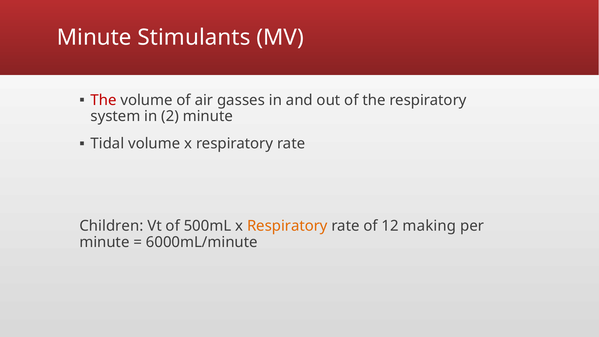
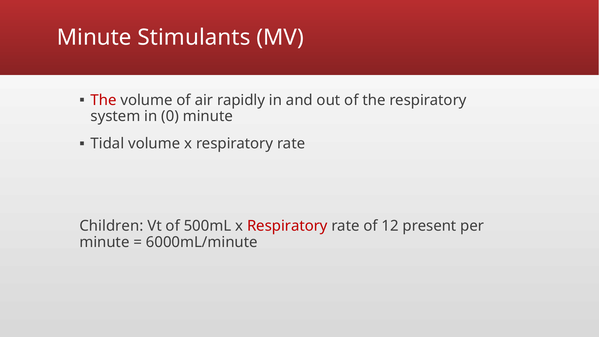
gasses: gasses -> rapidly (241, 100)
2: 2 -> 0 (170, 116)
Respiratory colour: orange -> red (287, 226)
making: making -> present (429, 226)
